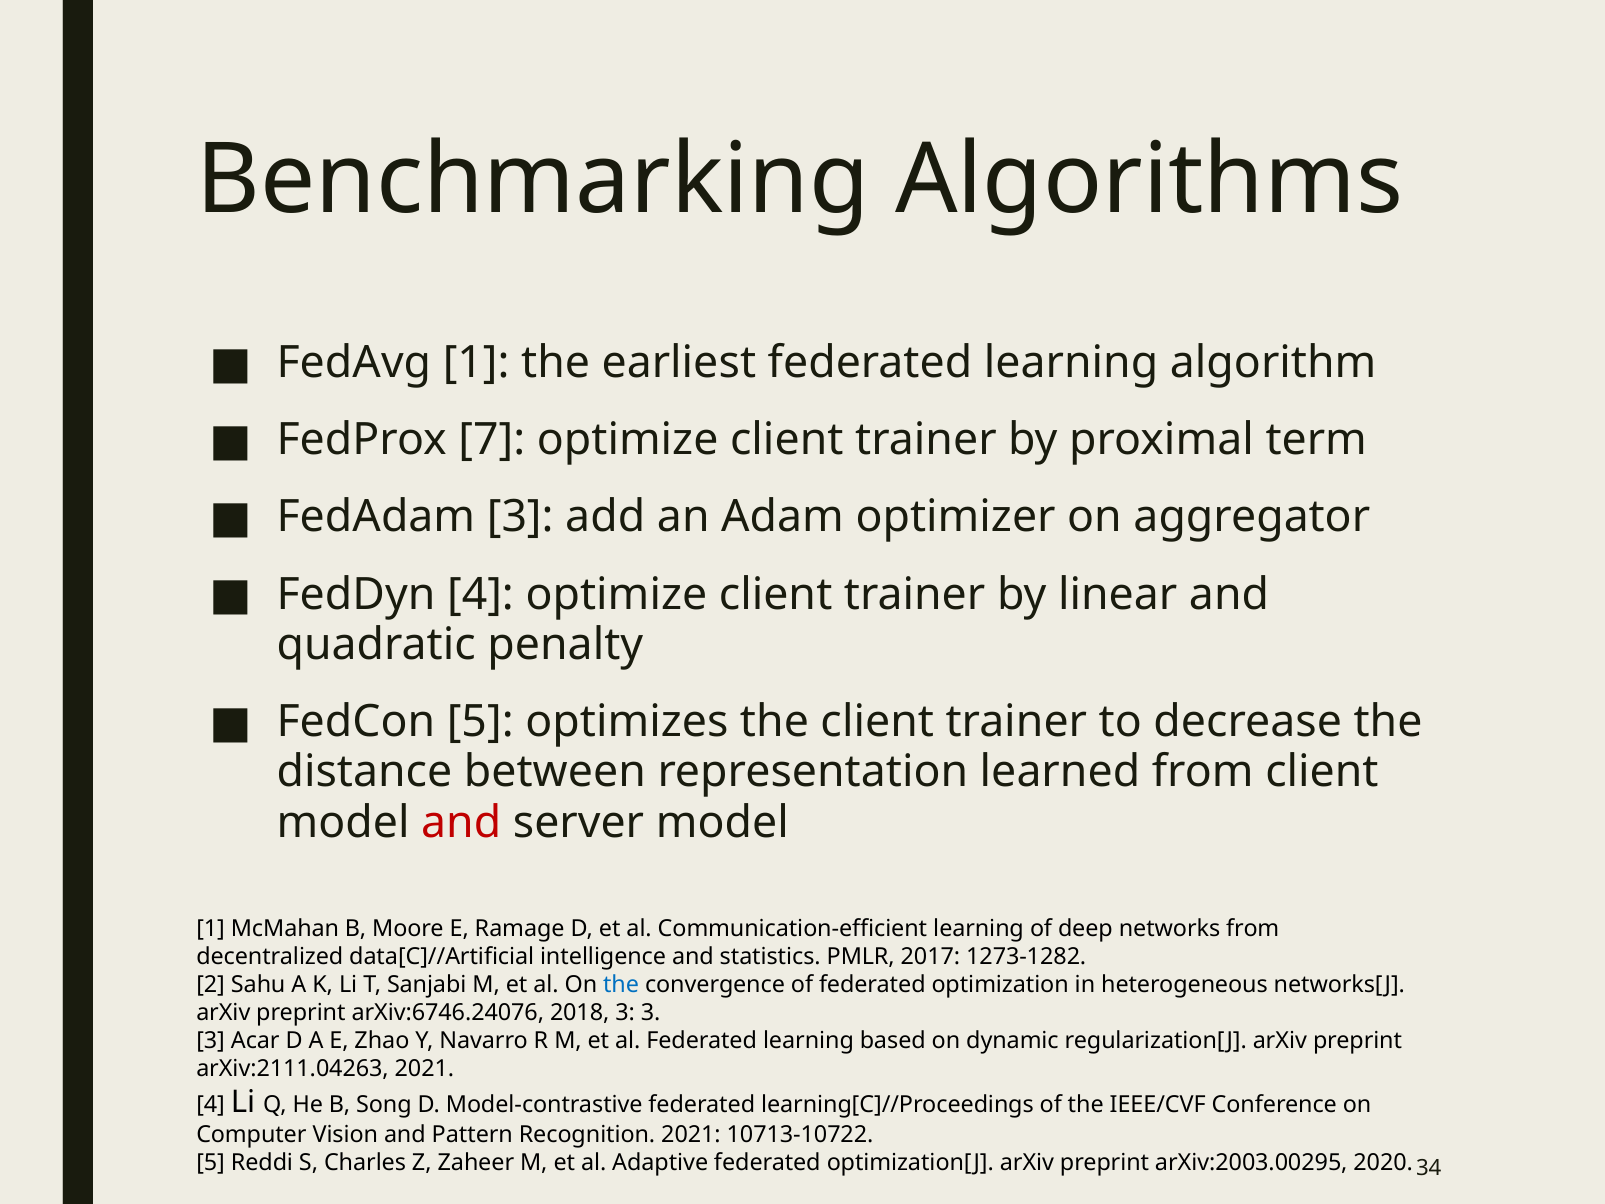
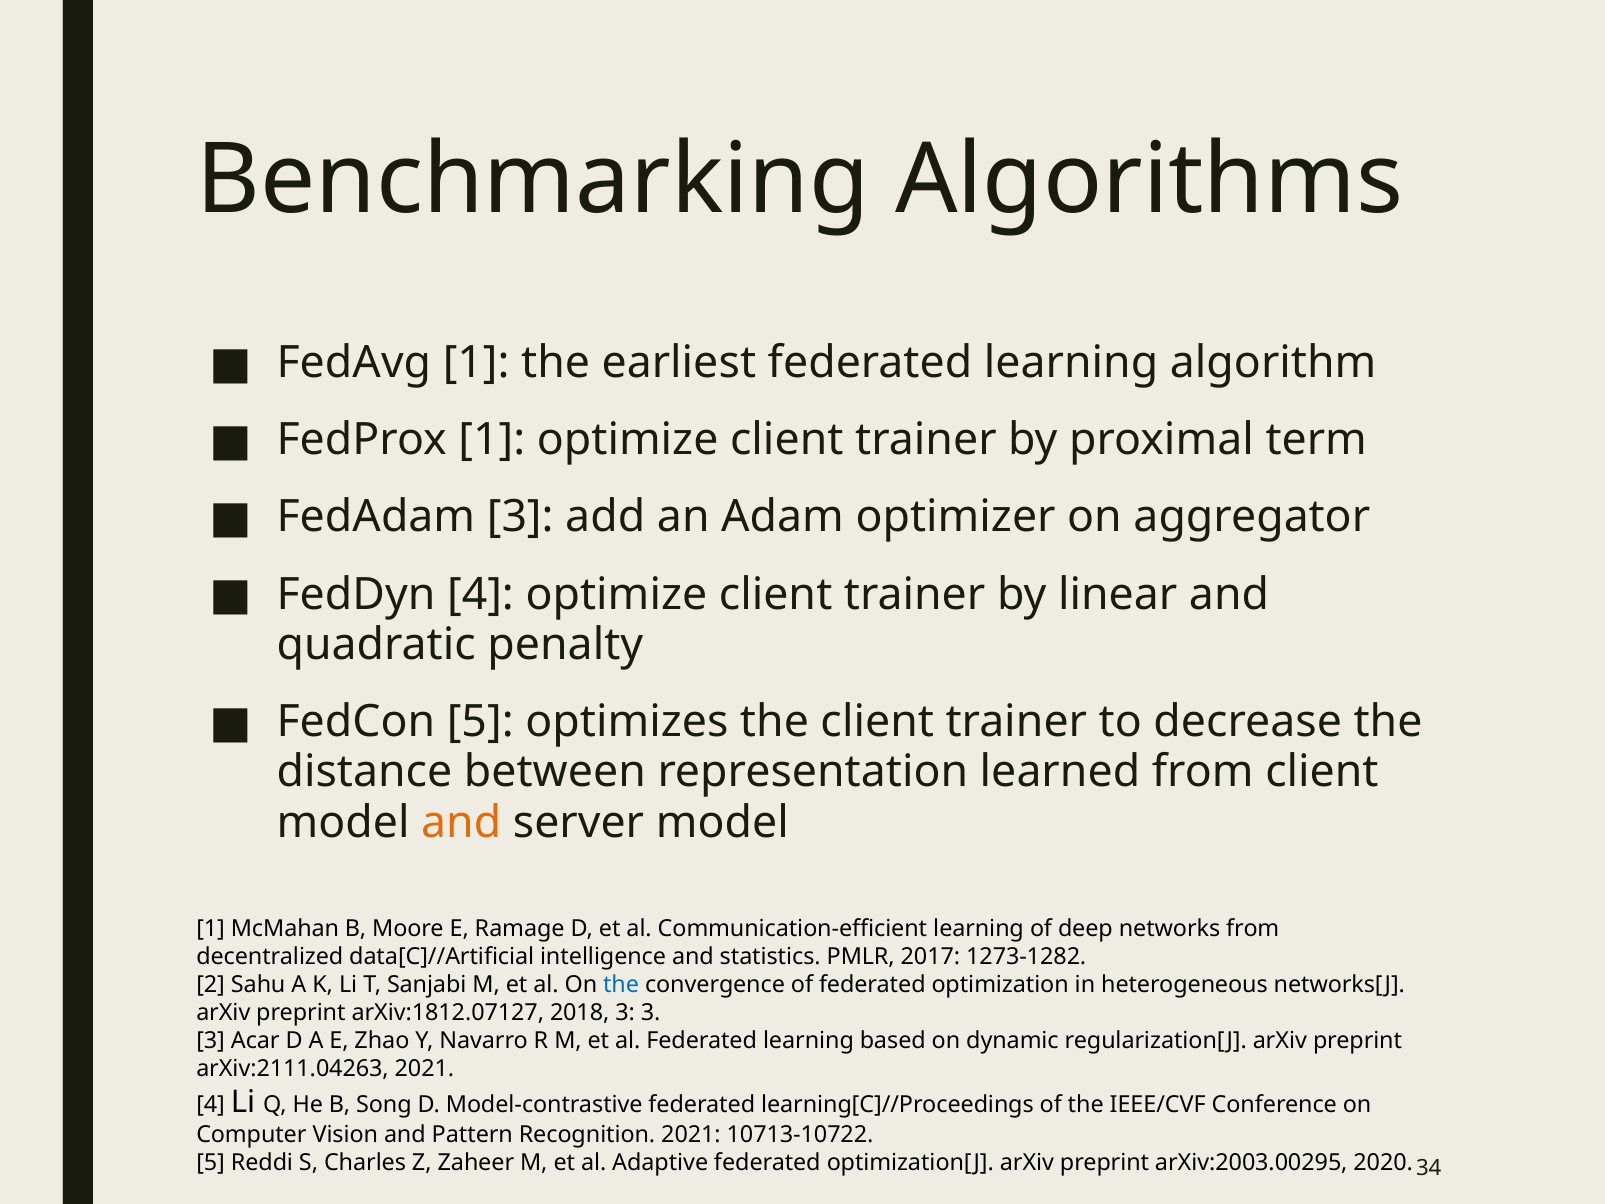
FedProx 7: 7 -> 1 (492, 440)
and colour: red -> orange (461, 822)
arXiv:6746.24076: arXiv:6746.24076 -> arXiv:1812.07127 (448, 1013)
